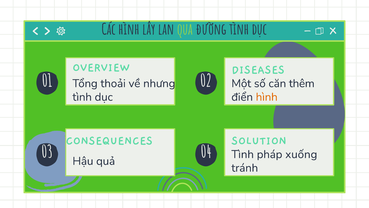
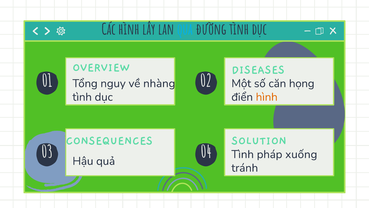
qua colour: light green -> light blue (185, 29)
thoải: thoải -> nguy (113, 83)
nhưng: nhưng -> nhàng (159, 83)
thêm: thêm -> họng (302, 83)
